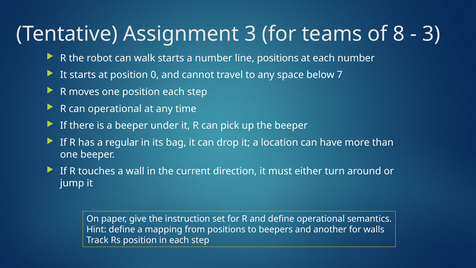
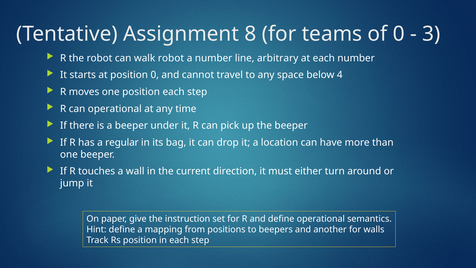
Assignment 3: 3 -> 8 (250, 34)
of 8: 8 -> 0 (399, 34)
walk starts: starts -> robot (171, 58)
line positions: positions -> arbitrary (278, 58)
7: 7 -> 4 (340, 75)
